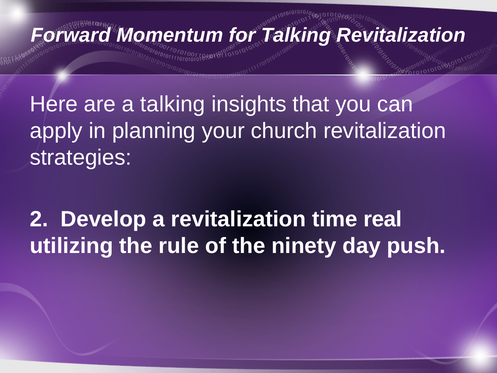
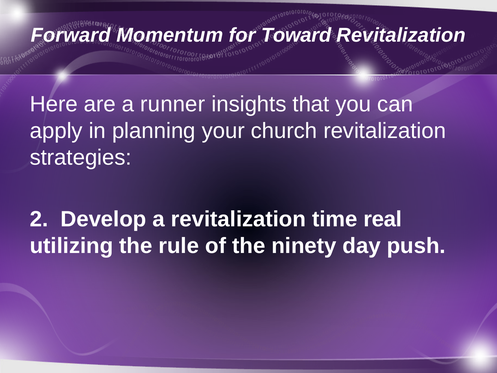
for Talking: Talking -> Toward (296, 35)
a talking: talking -> runner (173, 104)
